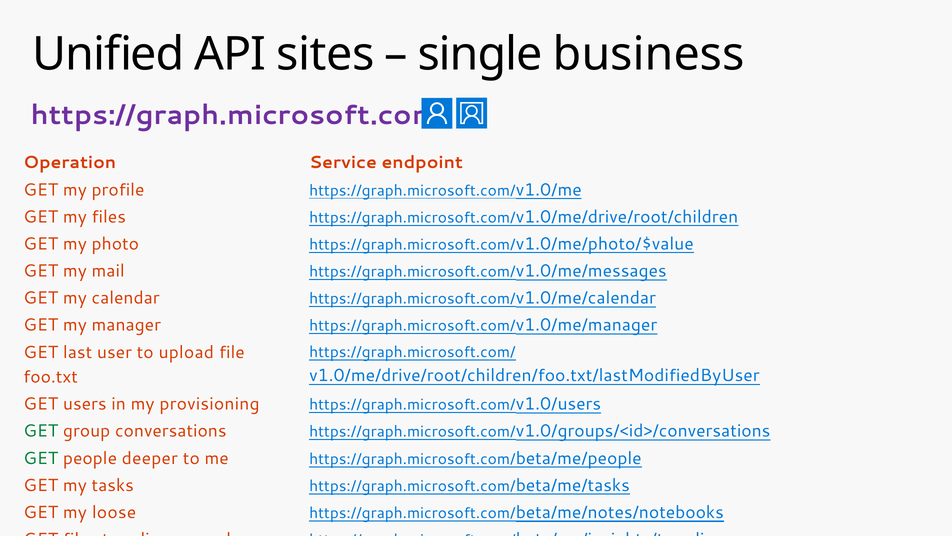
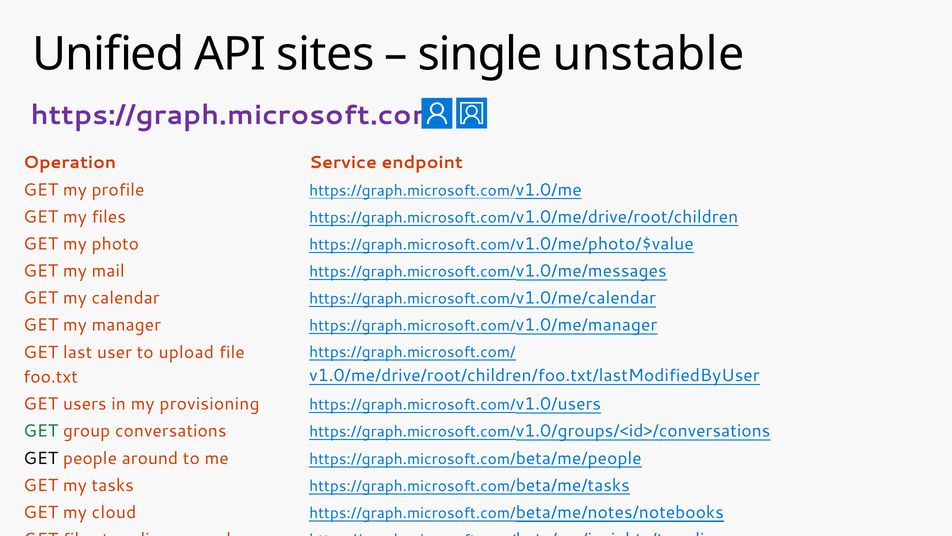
business: business -> unstable (649, 55)
GET colour: green -> black (41, 458)
people deeper: deeper -> around (150, 458)
loose: loose -> cloud (114, 512)
